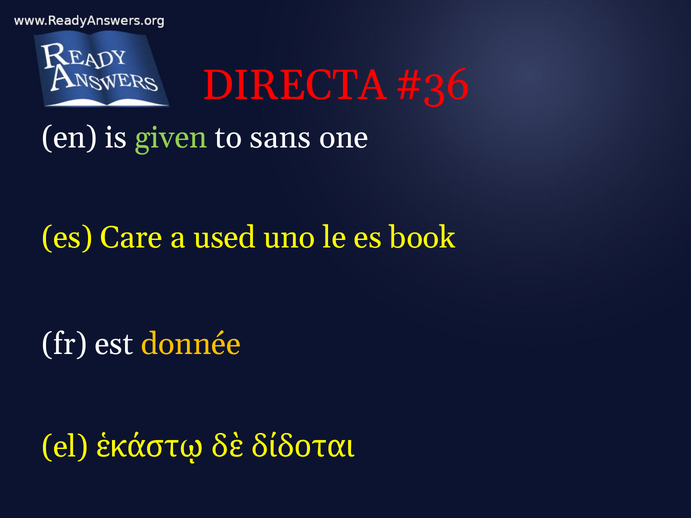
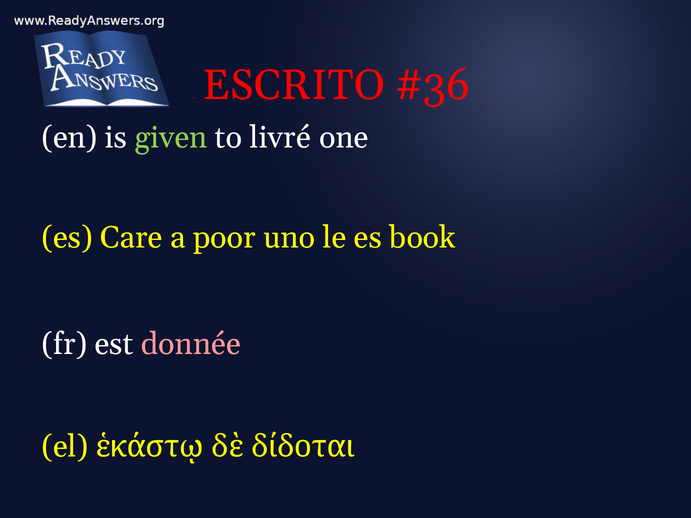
DIRECTA: DIRECTA -> ESCRITO (294, 85)
sans: sans -> livré (280, 138)
used: used -> poor (224, 238)
donnée colour: yellow -> pink (191, 344)
